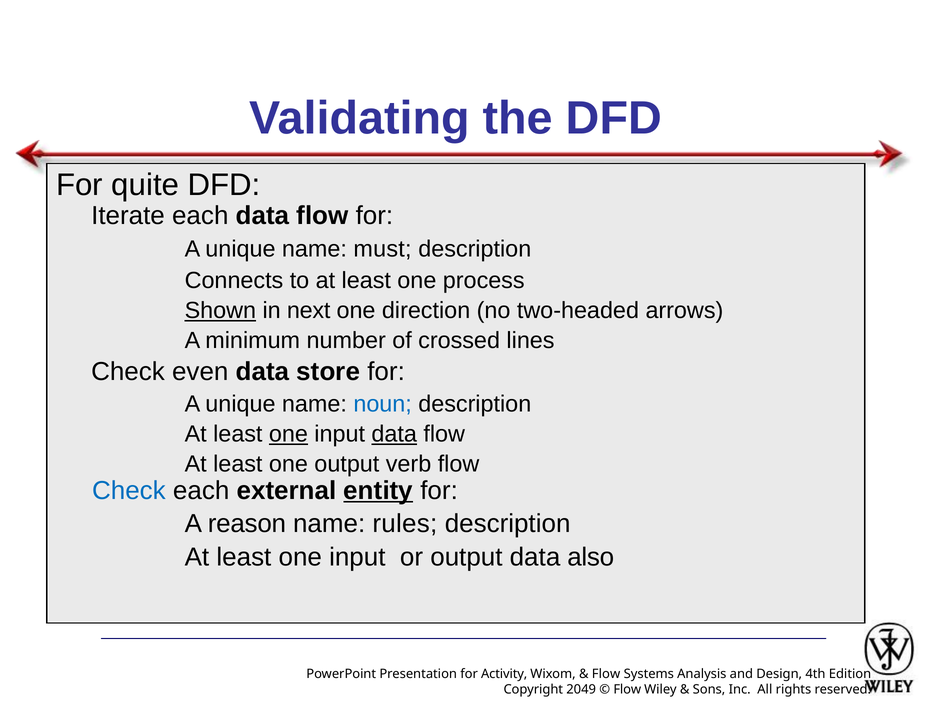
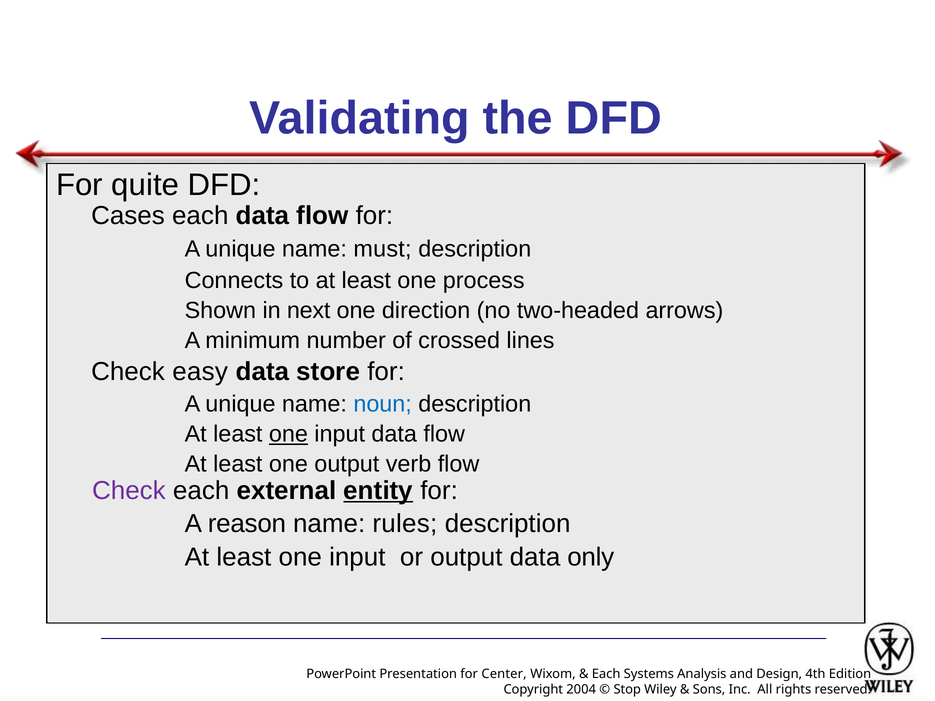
Iterate: Iterate -> Cases (128, 216)
Shown underline: present -> none (220, 311)
even: even -> easy (200, 372)
data underline: present -> none (394, 434)
Check colour: blue -> purple (129, 491)
also: also -> only (591, 557)
Activity: Activity -> Center (504, 674)
Flow: Flow -> Each (606, 674)
2049: 2049 -> 2004 (581, 690)
Flow: Flow -> Stop (627, 690)
